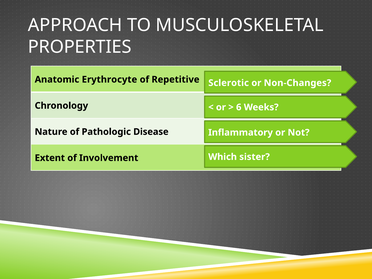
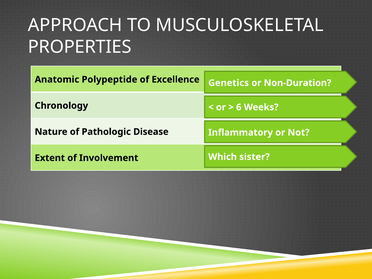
Erythrocyte: Erythrocyte -> Polypeptide (109, 80)
Repetitive: Repetitive -> Excellence (176, 80)
Sclerotic: Sclerotic -> Genetics (229, 83)
Non-Changes: Non-Changes -> Non-Duration (298, 83)
